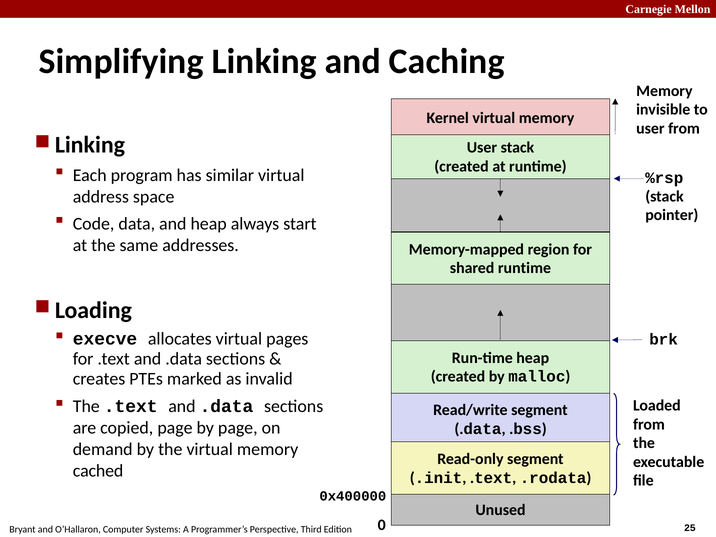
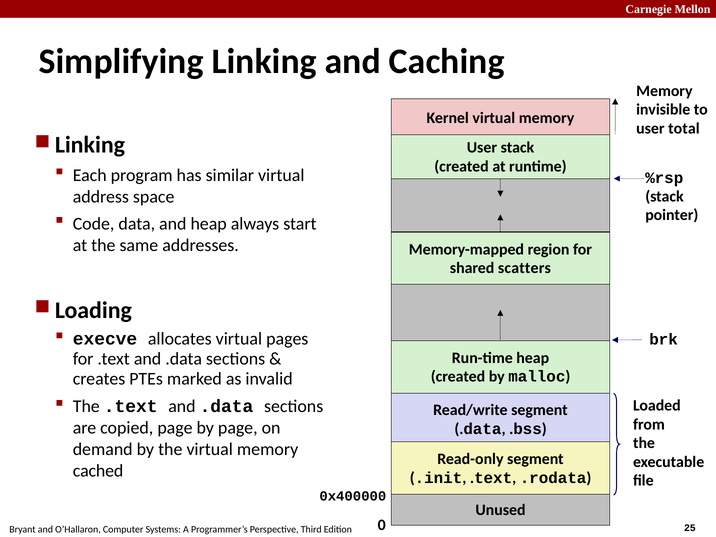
user from: from -> total (684, 128)
shared runtime: runtime -> scatters (524, 268)
